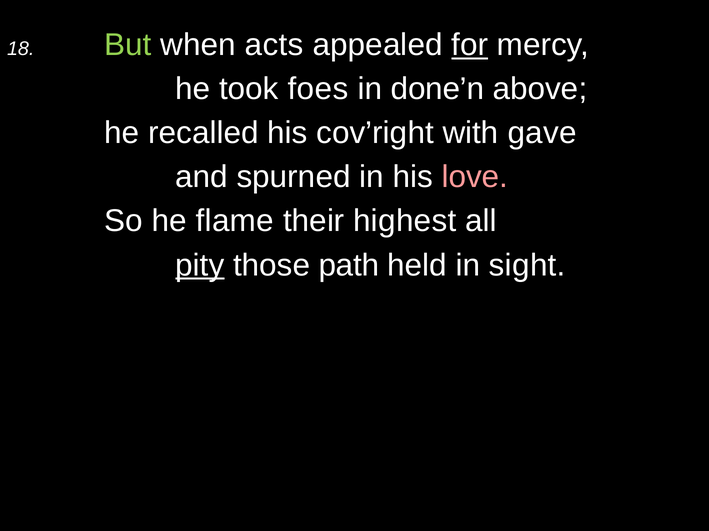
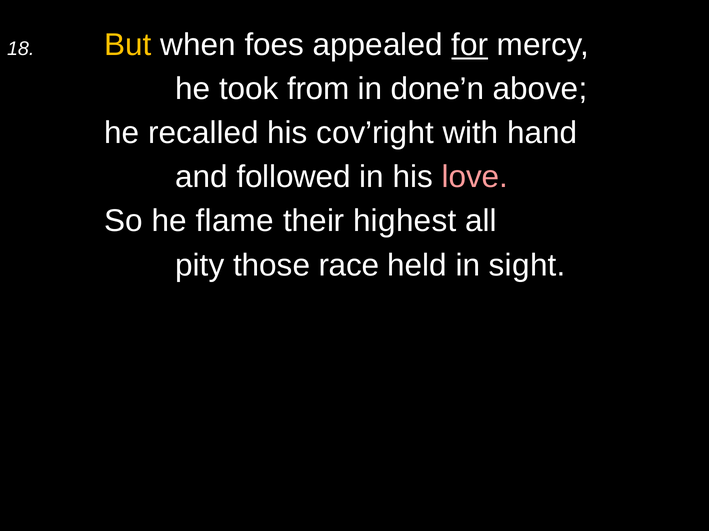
But colour: light green -> yellow (128, 45)
acts: acts -> foes (274, 45)
foes: foes -> from (318, 89)
gave: gave -> hand (542, 133)
spurned: spurned -> followed (294, 177)
pity underline: present -> none (200, 265)
path: path -> race (349, 265)
